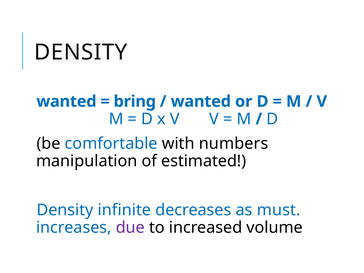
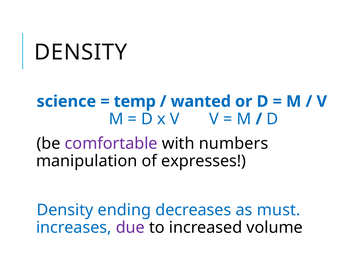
wanted: wanted -> science (66, 101)
bring: bring -> temp (135, 101)
comfortable colour: blue -> purple (111, 144)
estimated: estimated -> expresses (204, 161)
infinite: infinite -> ending (124, 210)
